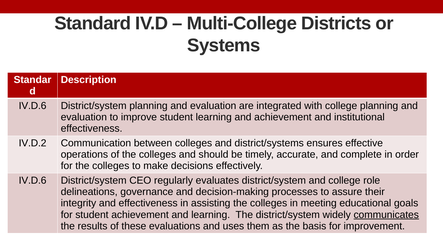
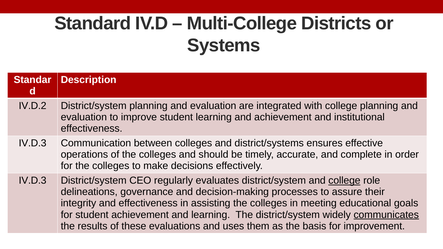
IV.D.6: IV.D.6 -> IV.D.2 (33, 106)
IV.D.2: IV.D.2 -> IV.D.3 (33, 143)
IV.D.6: IV.D.6 -> IV.D.3 (33, 181)
college underline: none -> present (344, 181)
